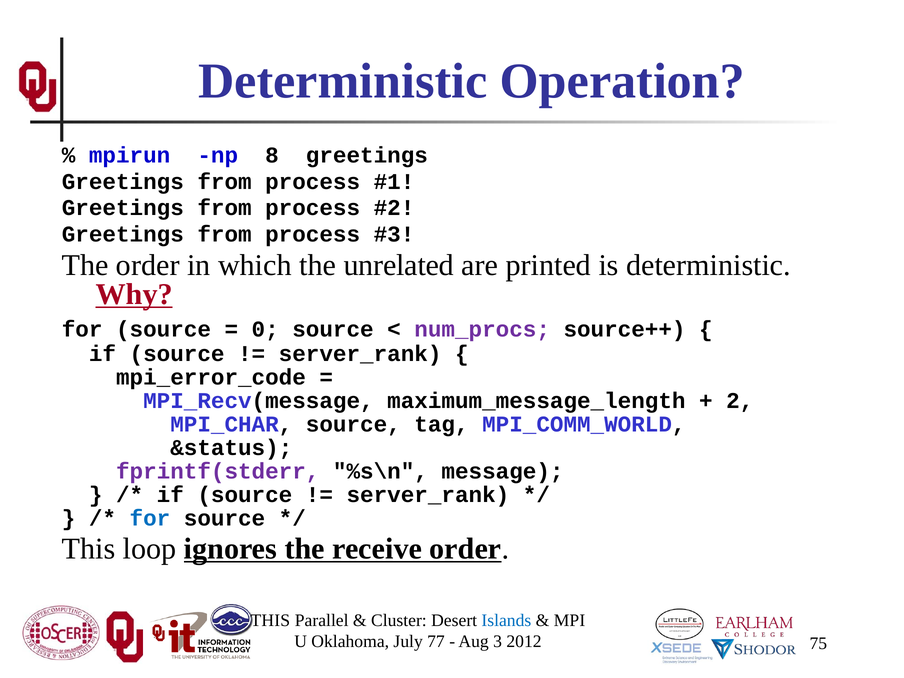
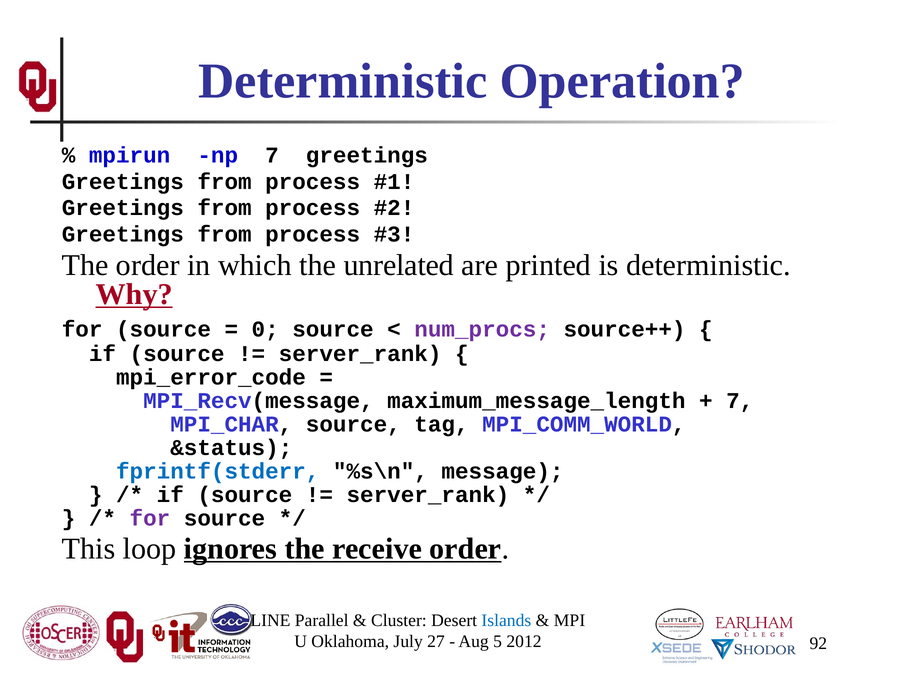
np 8: 8 -> 7 (272, 155)
2: 2 -> 7 (740, 401)
fprintf(stderr colour: purple -> blue (218, 471)
for colour: blue -> purple (150, 518)
THIS: THIS -> LINE (270, 620)
77: 77 -> 27 (436, 642)
3: 3 -> 5 (498, 642)
75: 75 -> 92 (818, 643)
